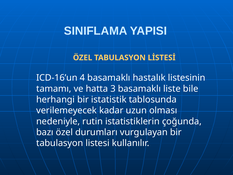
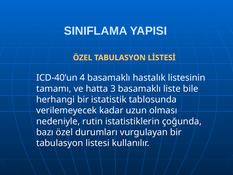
ICD-16’un: ICD-16’un -> ICD-40’un (57, 78)
